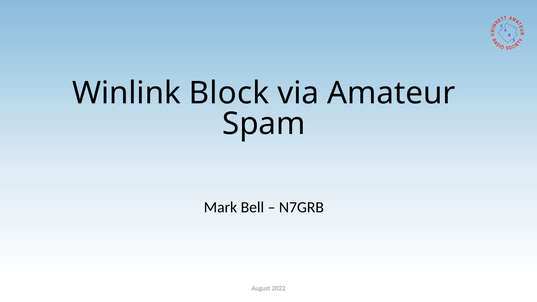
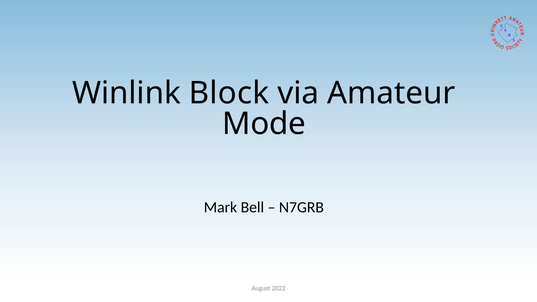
Spam: Spam -> Mode (264, 124)
